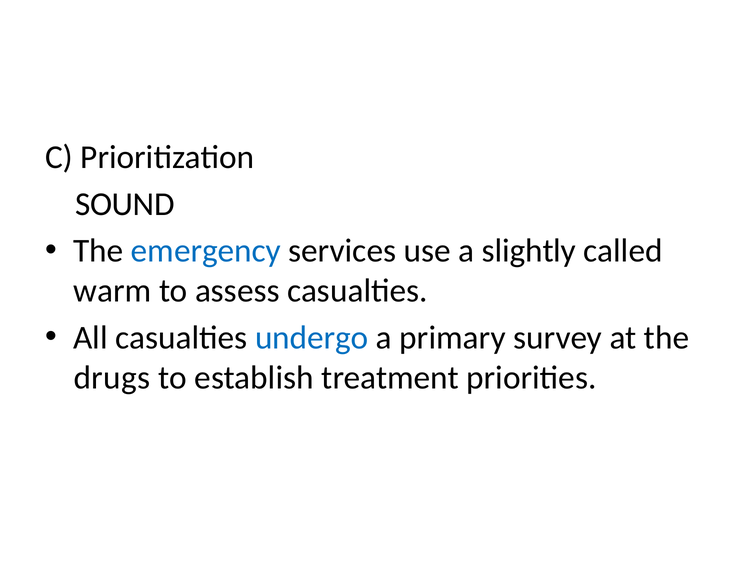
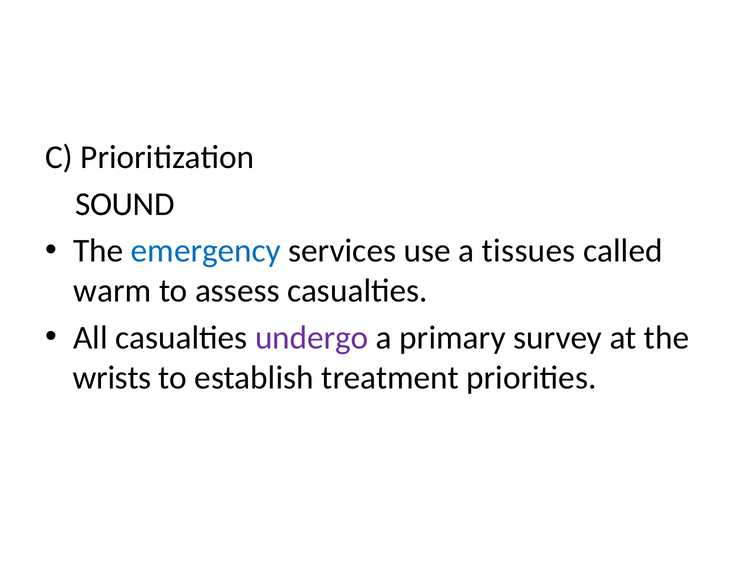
slightly: slightly -> tissues (529, 251)
undergo colour: blue -> purple (312, 337)
drugs: drugs -> wrists (112, 377)
